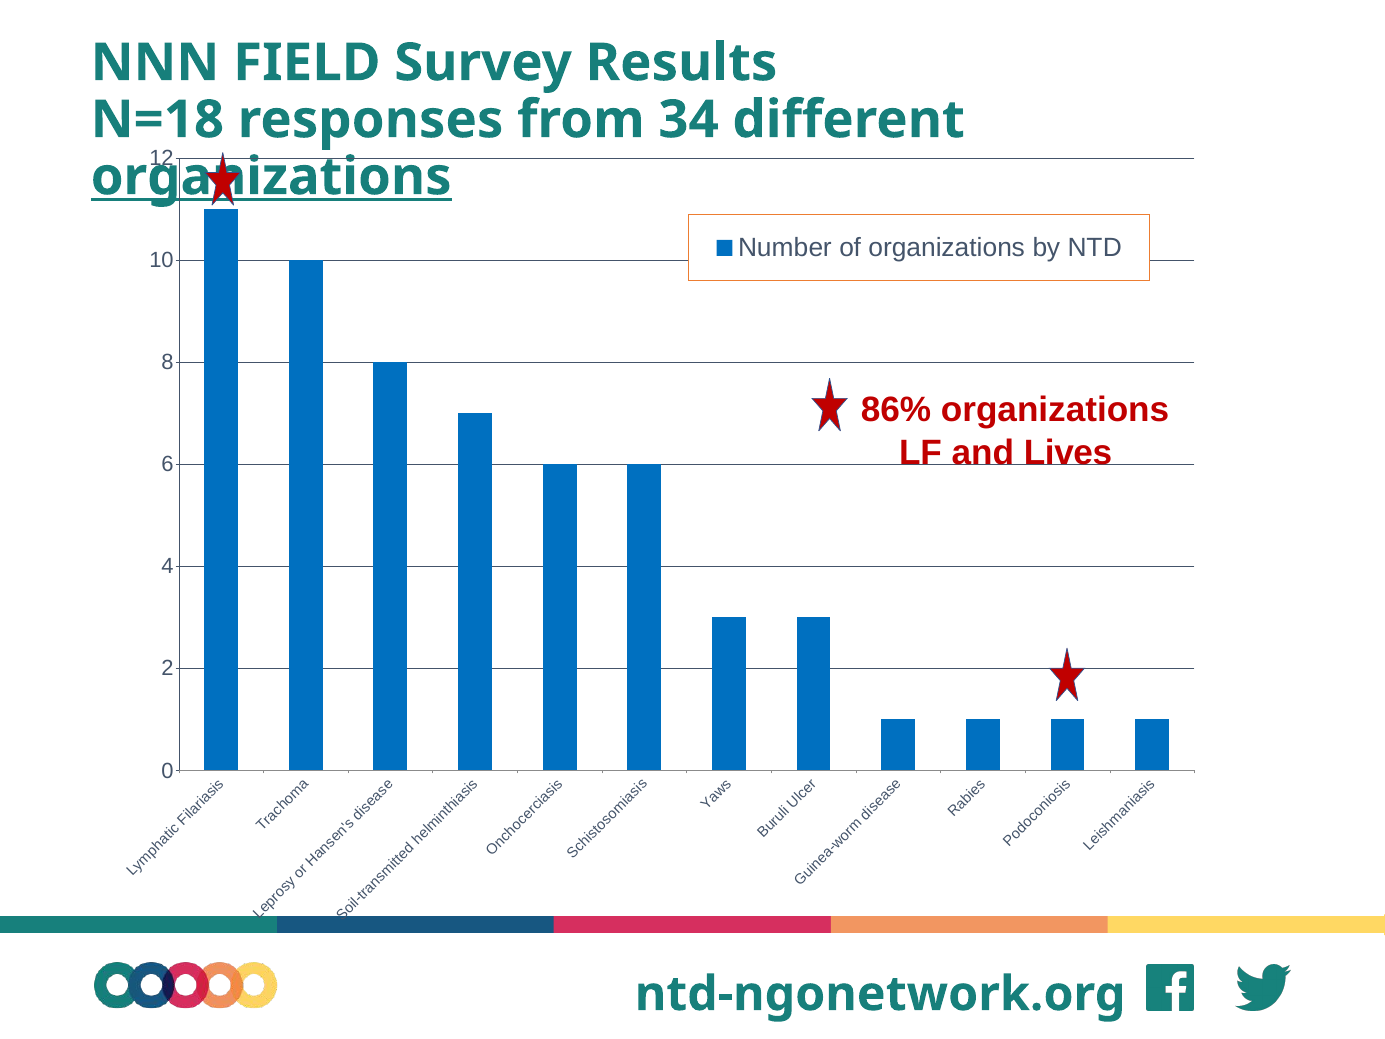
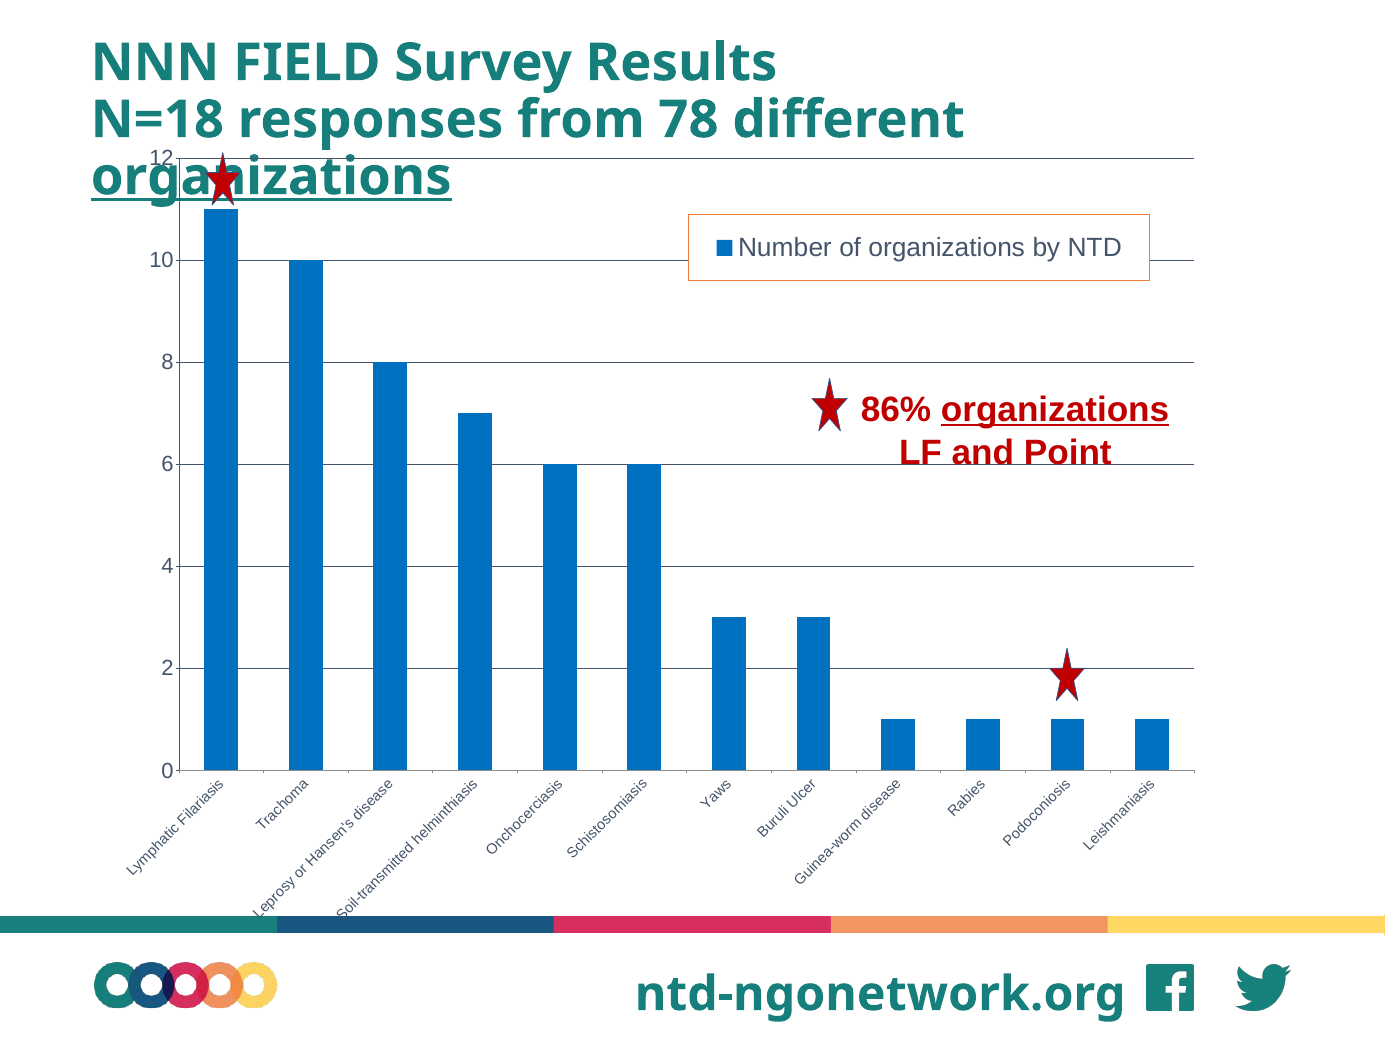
34: 34 -> 78 (688, 120)
organizations underline: none -> present (1055, 410)
Lives: Lives -> Point (1068, 452)
